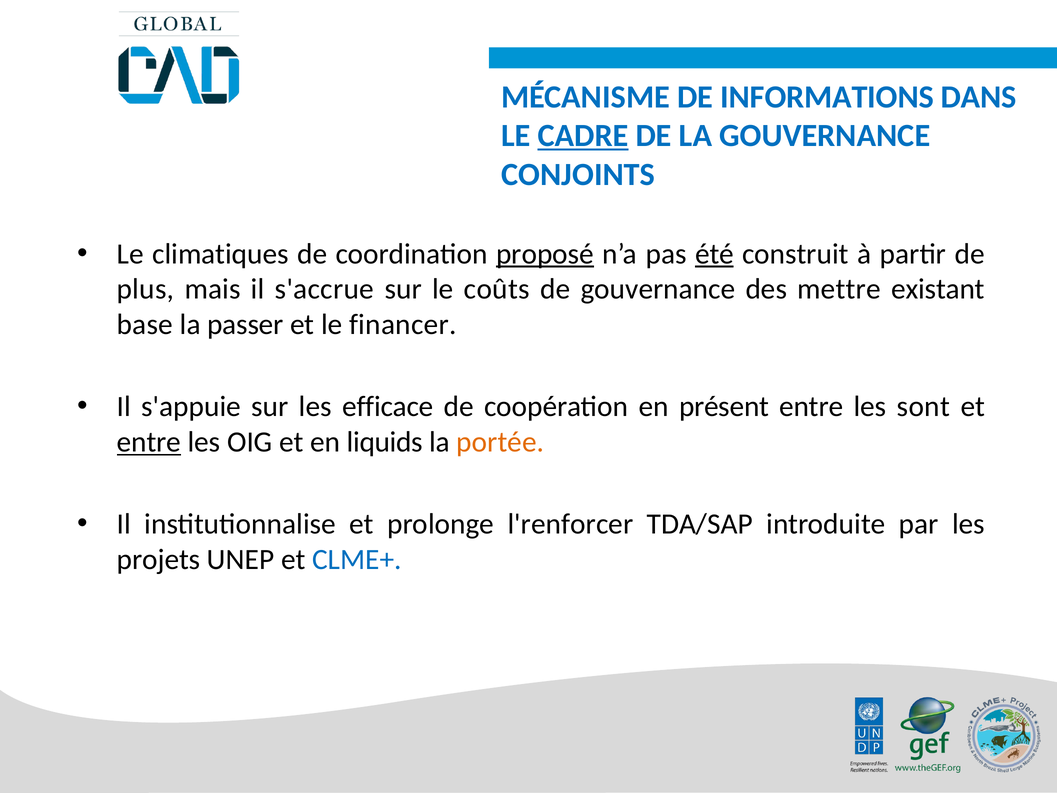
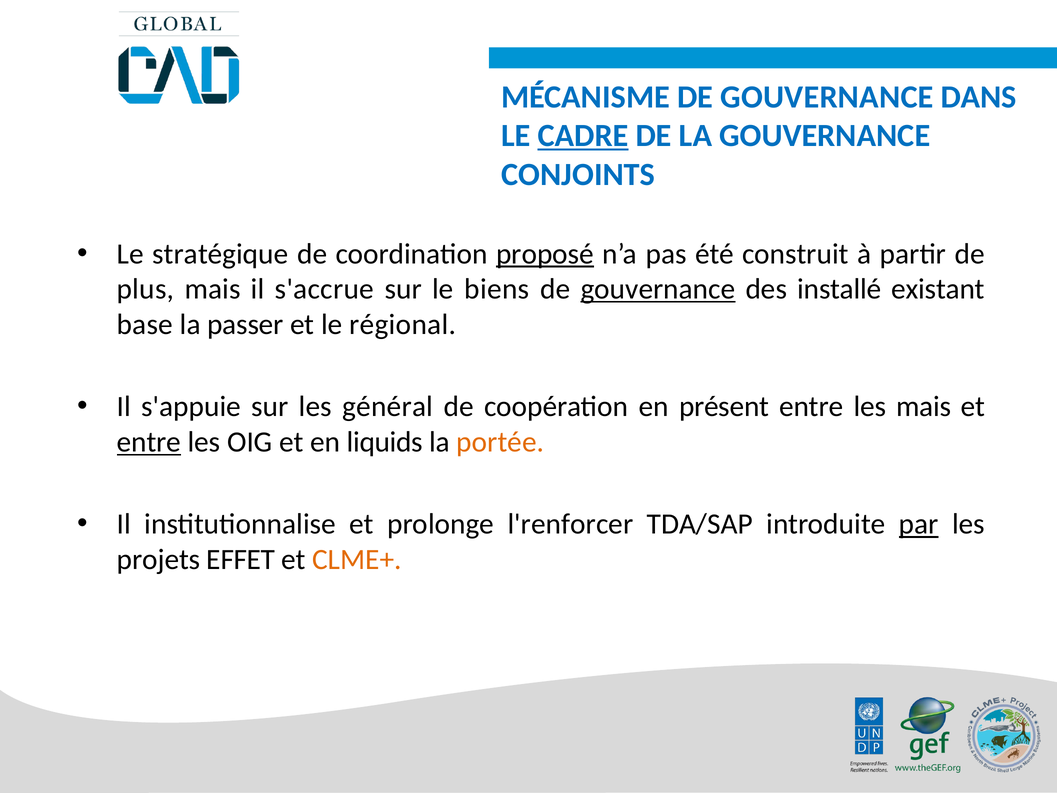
MÉCANISME DE INFORMATIONS: INFORMATIONS -> GOUVERNANCE (827, 97)
climatiques: climatiques -> stratégique (220, 254)
été underline: present -> none (715, 254)
coûts: coûts -> biens (497, 289)
gouvernance underline: none -> present (658, 289)
mettre: mettre -> installé (839, 289)
financer: financer -> régional (403, 324)
efficace: efficace -> général (388, 407)
les sont: sont -> mais (924, 407)
par underline: none -> present (919, 524)
UNEP: UNEP -> EFFET (241, 559)
CLME+ colour: blue -> orange (357, 559)
